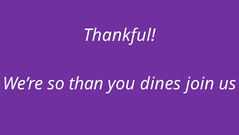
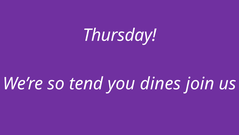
Thankful: Thankful -> Thursday (120, 35)
than: than -> tend (86, 83)
